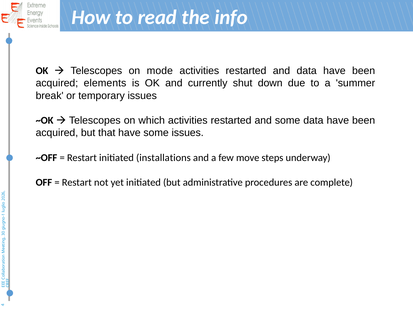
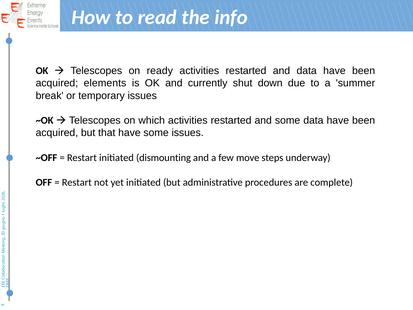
mode: mode -> ready (160, 71)
installations: installations -> dismounting (164, 157)
